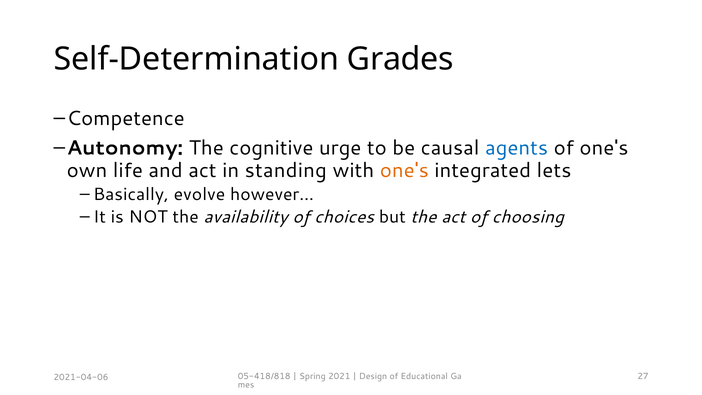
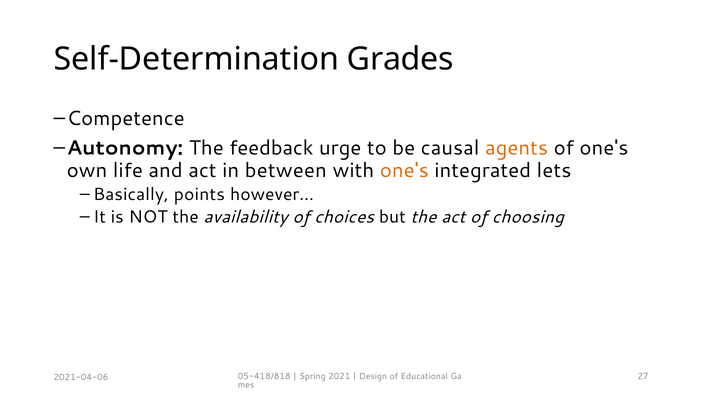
cognitive: cognitive -> feedback (271, 148)
agents colour: blue -> orange (517, 148)
standing: standing -> between (286, 170)
evolve: evolve -> points (199, 194)
